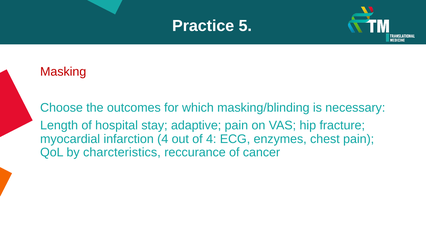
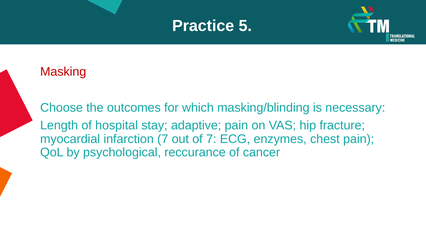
infarction 4: 4 -> 7 (163, 139)
of 4: 4 -> 7 (211, 139)
charcteristics: charcteristics -> psychological (122, 152)
